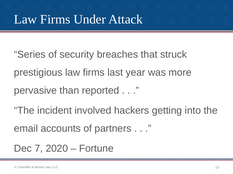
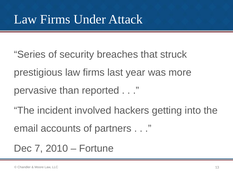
2020: 2020 -> 2010 (57, 149)
